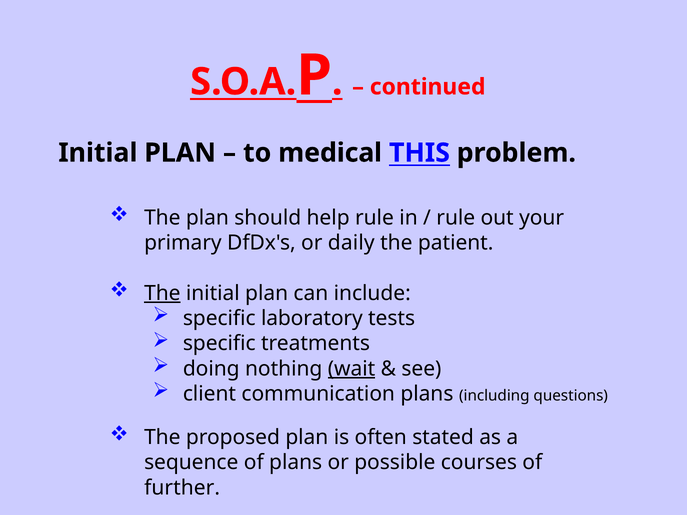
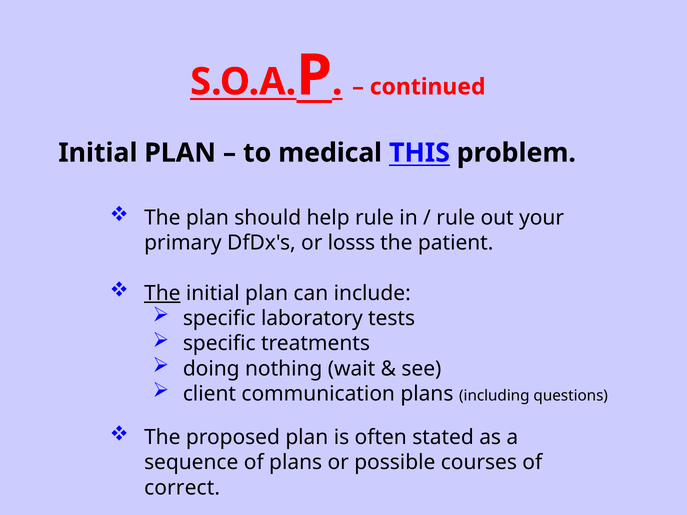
daily: daily -> losss (351, 243)
wait underline: present -> none (352, 369)
further: further -> correct (182, 488)
